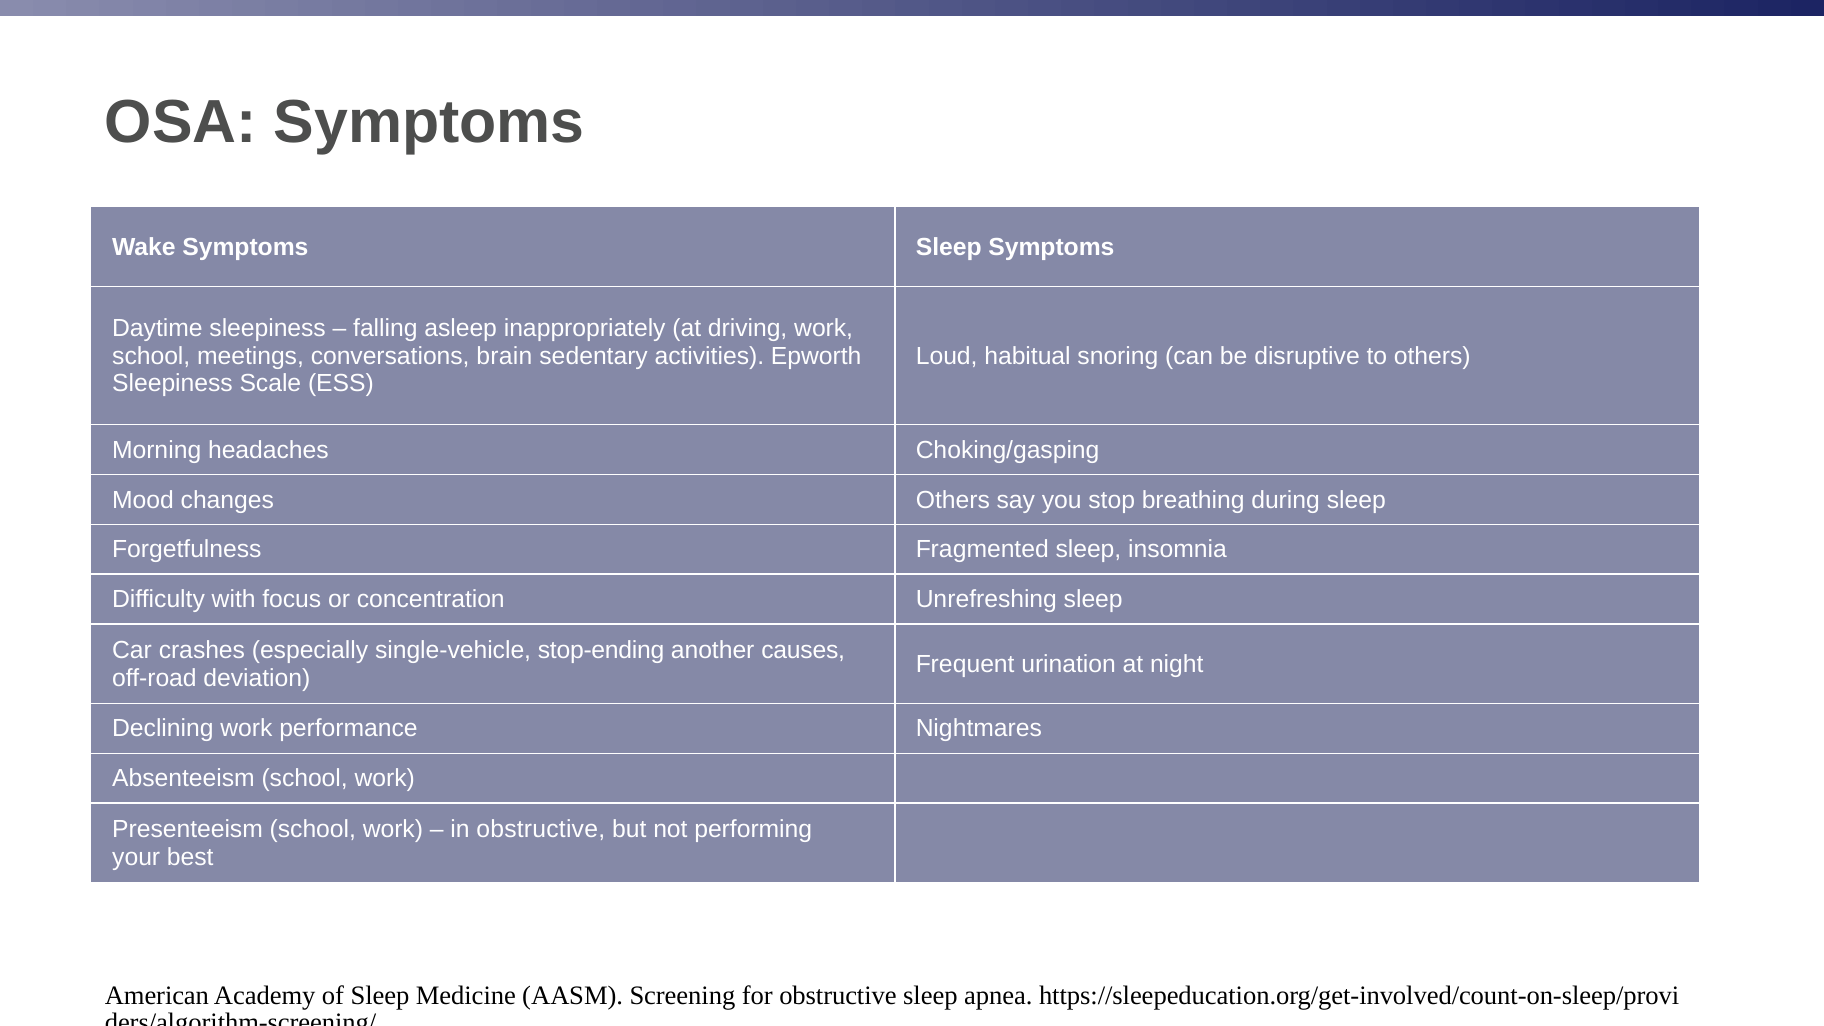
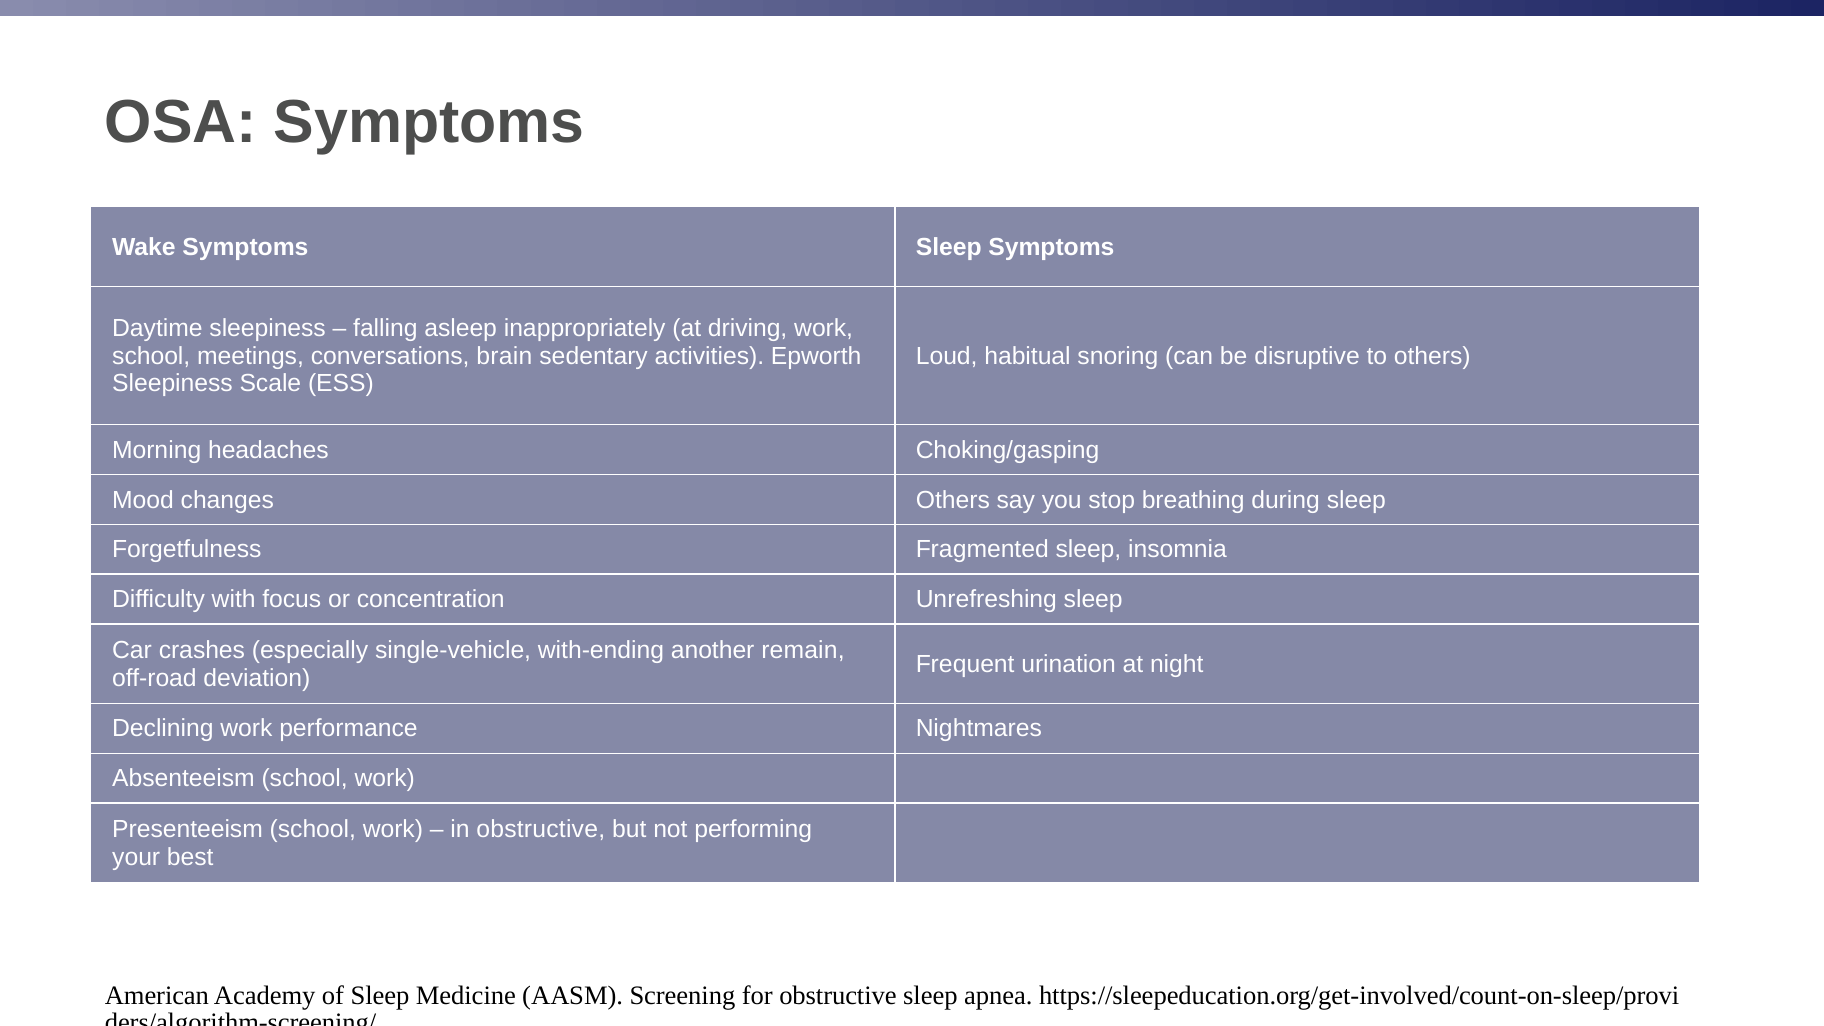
stop-ending: stop-ending -> with-ending (601, 650)
causes: causes -> remain (803, 650)
